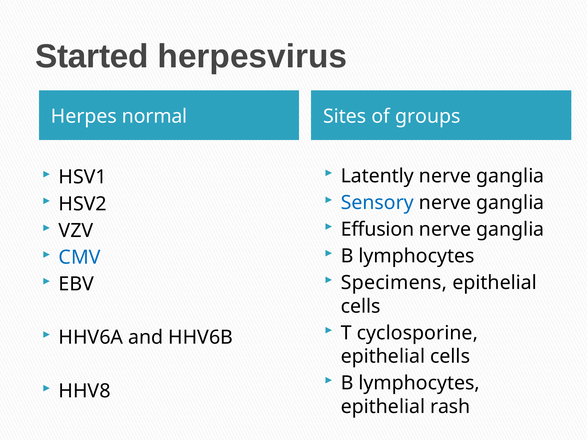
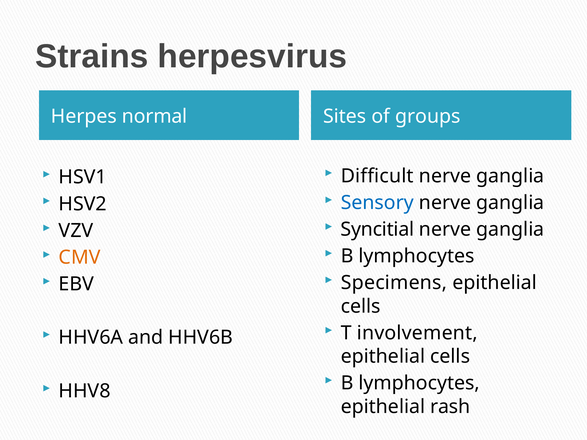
Started: Started -> Strains (92, 57)
Latently: Latently -> Difficult (377, 176)
Effusion: Effusion -> Syncitial (377, 229)
CMV colour: blue -> orange (80, 257)
cyclosporine: cyclosporine -> involvement (417, 333)
